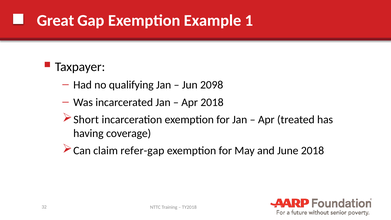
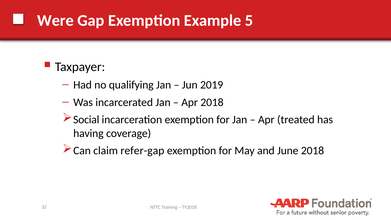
Great: Great -> Were (55, 20)
1: 1 -> 5 (249, 20)
2098: 2098 -> 2019 (212, 85)
Short: Short -> Social (86, 120)
